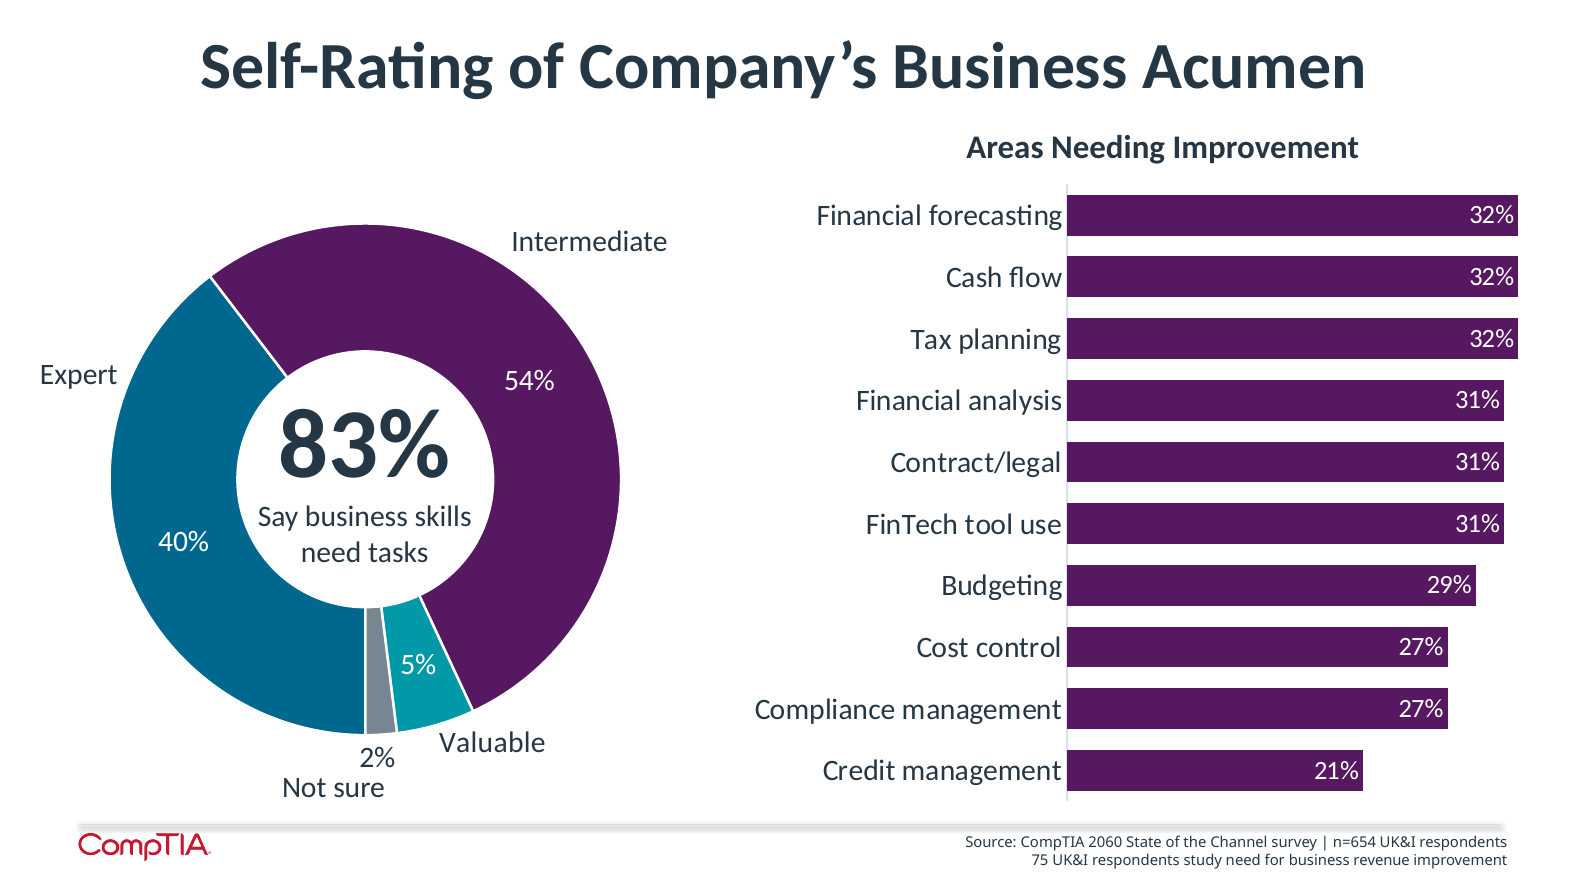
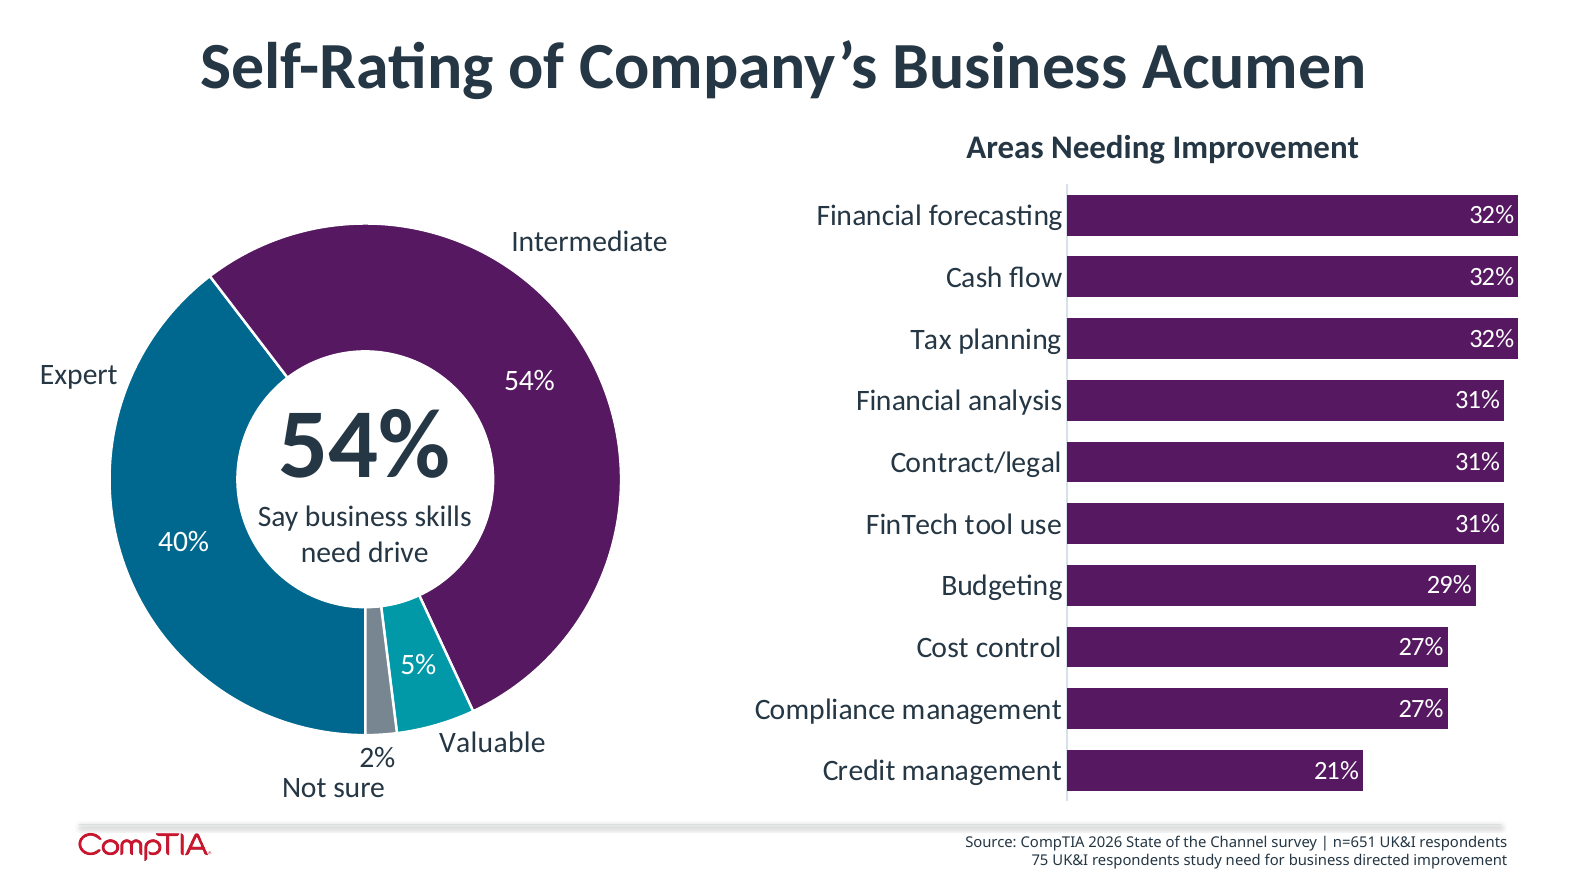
83%: 83% -> 54% (365, 445)
tasks: tasks -> drive (398, 553)
2060: 2060 -> 2026 (1105, 843)
n=654: n=654 -> n=651 (1354, 843)
revenue: revenue -> directed (1382, 861)
